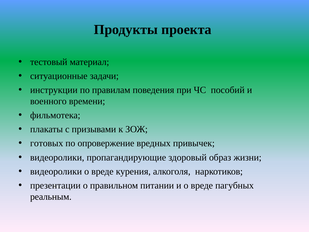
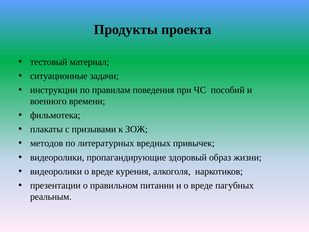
готовых: готовых -> методов (47, 143)
опровержение: опровержение -> литературных (106, 143)
